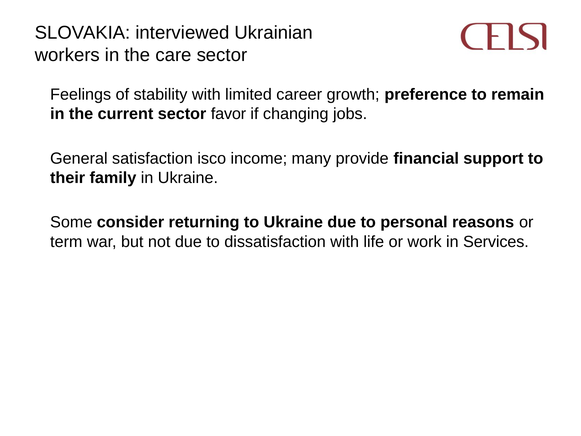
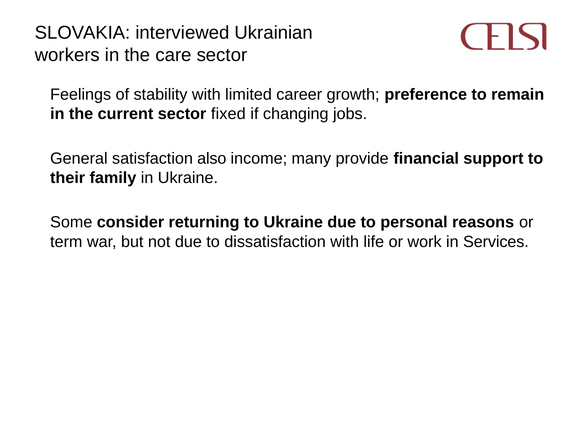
favor: favor -> fixed (228, 114)
isco: isco -> also (212, 158)
